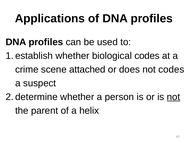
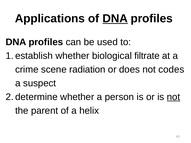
DNA underline: none -> present (115, 18)
biological codes: codes -> filtrate (147, 56)
attached: attached -> radiation (87, 70)
